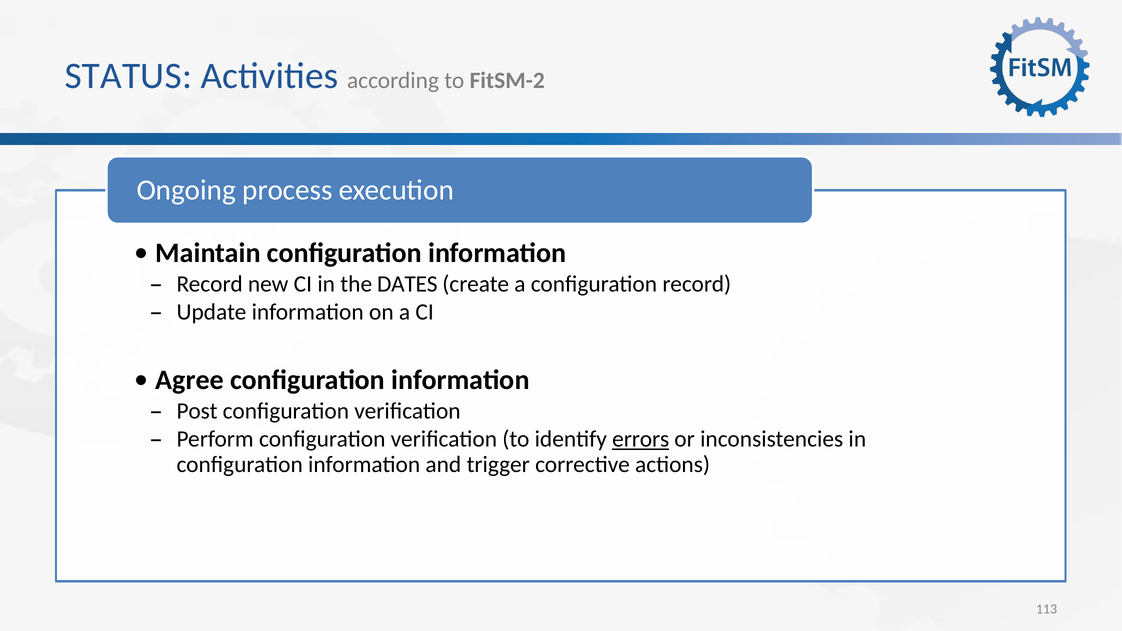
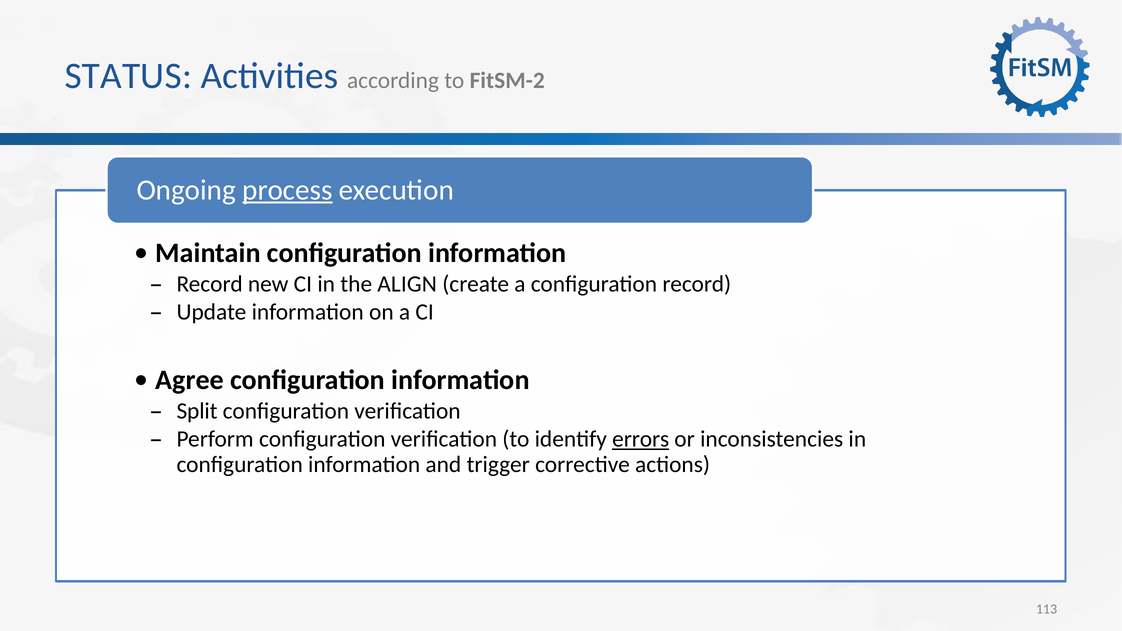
process underline: none -> present (287, 190)
DATES: DATES -> ALIGN (407, 284)
Post: Post -> Split (197, 411)
